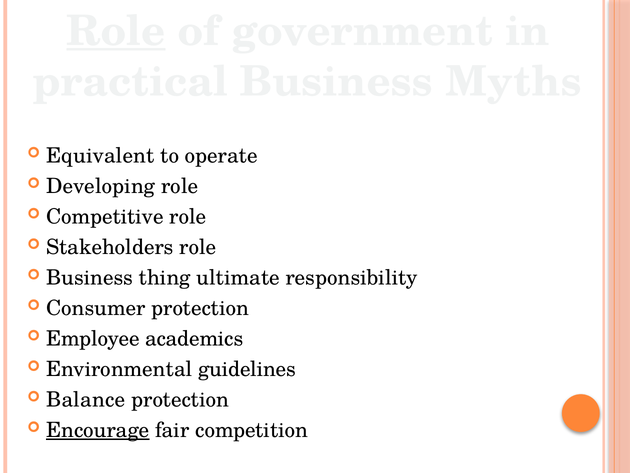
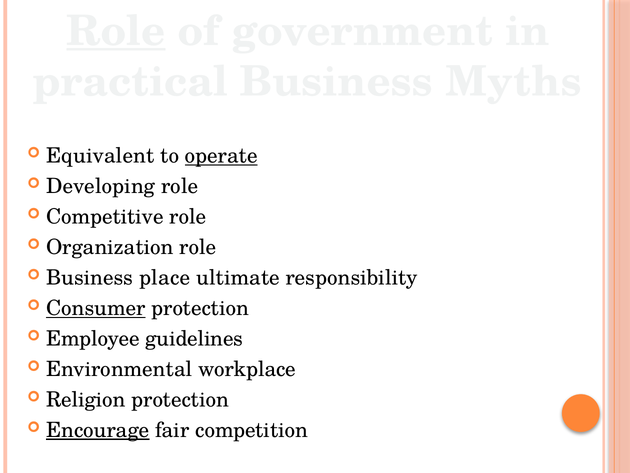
operate underline: none -> present (221, 156)
Stakeholders: Stakeholders -> Organization (110, 247)
thing: thing -> place (165, 278)
Consumer underline: none -> present (96, 308)
academics: academics -> guidelines (194, 339)
guidelines: guidelines -> workplace (247, 369)
Balance: Balance -> Religion (86, 399)
